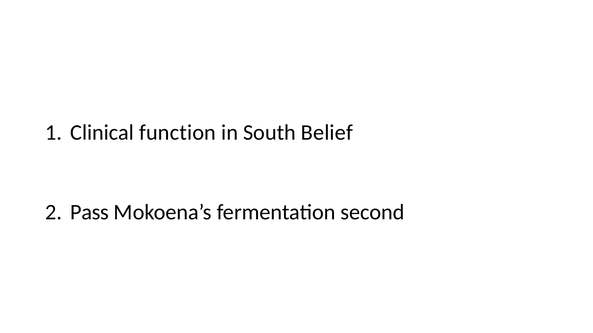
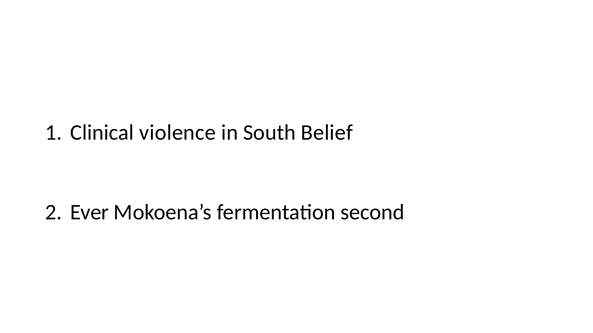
function: function -> violence (178, 133)
Pass: Pass -> Ever (90, 213)
